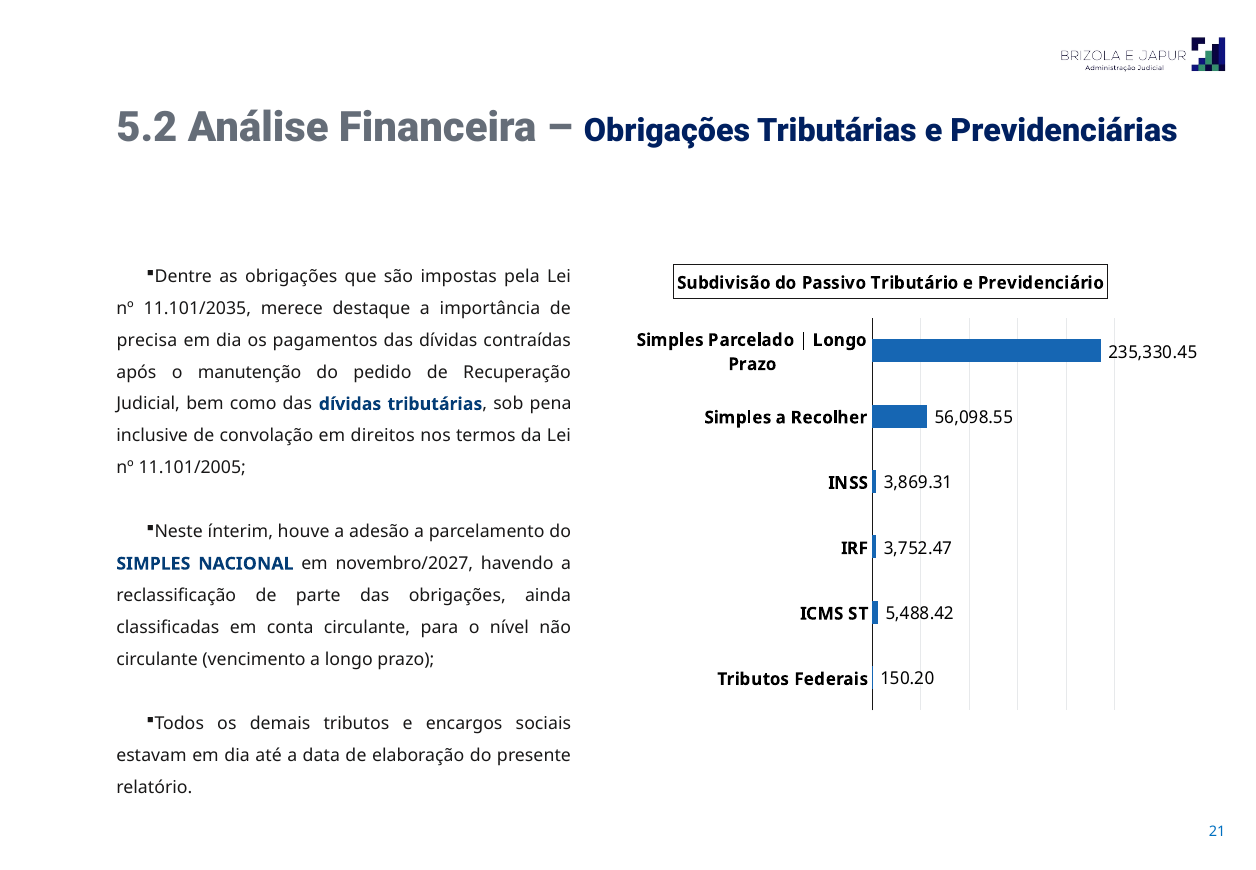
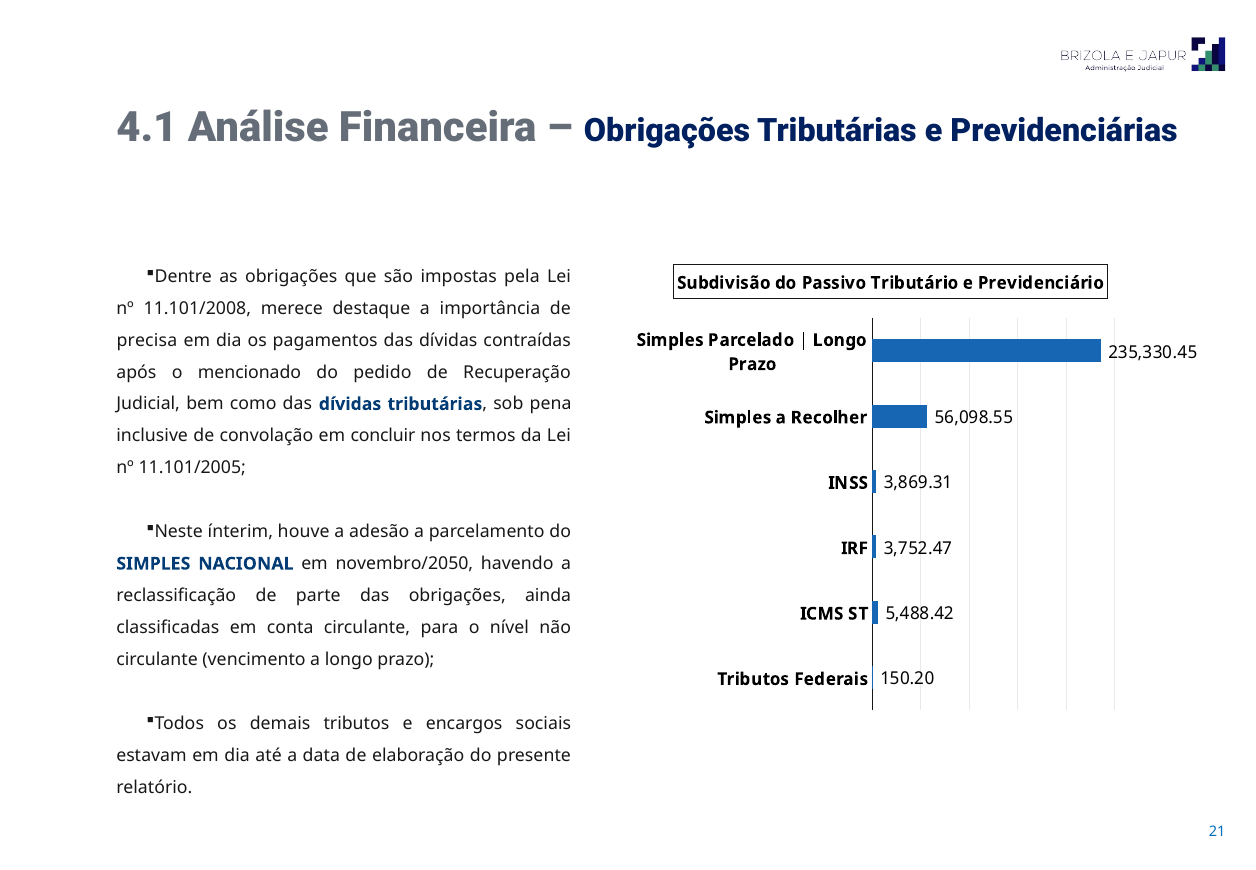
5.2: 5.2 -> 4.1 (147, 128)
11.101/2035: 11.101/2035 -> 11.101/2008 (197, 308)
manutenção: manutenção -> mencionado (250, 372)
direitos: direitos -> concluir (383, 436)
novembro/2027: novembro/2027 -> novembro/2050 (404, 563)
